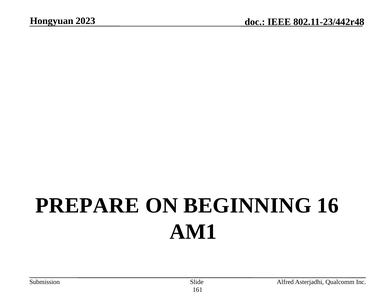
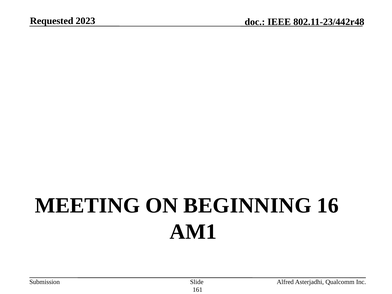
Hongyuan: Hongyuan -> Requested (52, 21)
PREPARE: PREPARE -> MEETING (87, 205)
